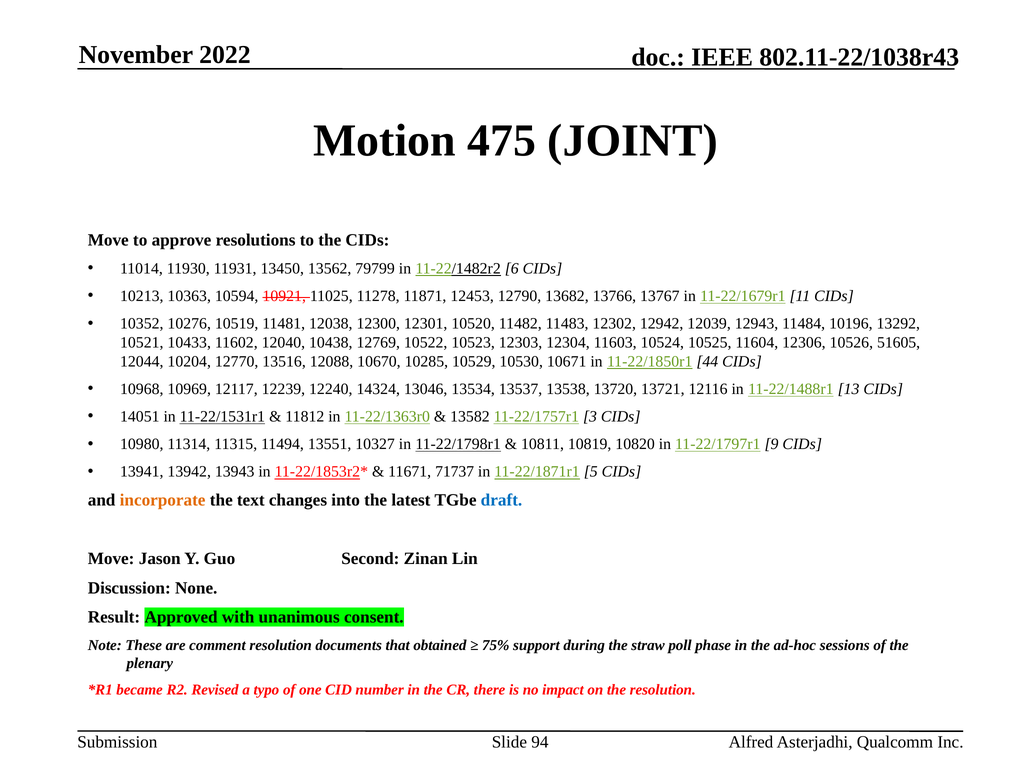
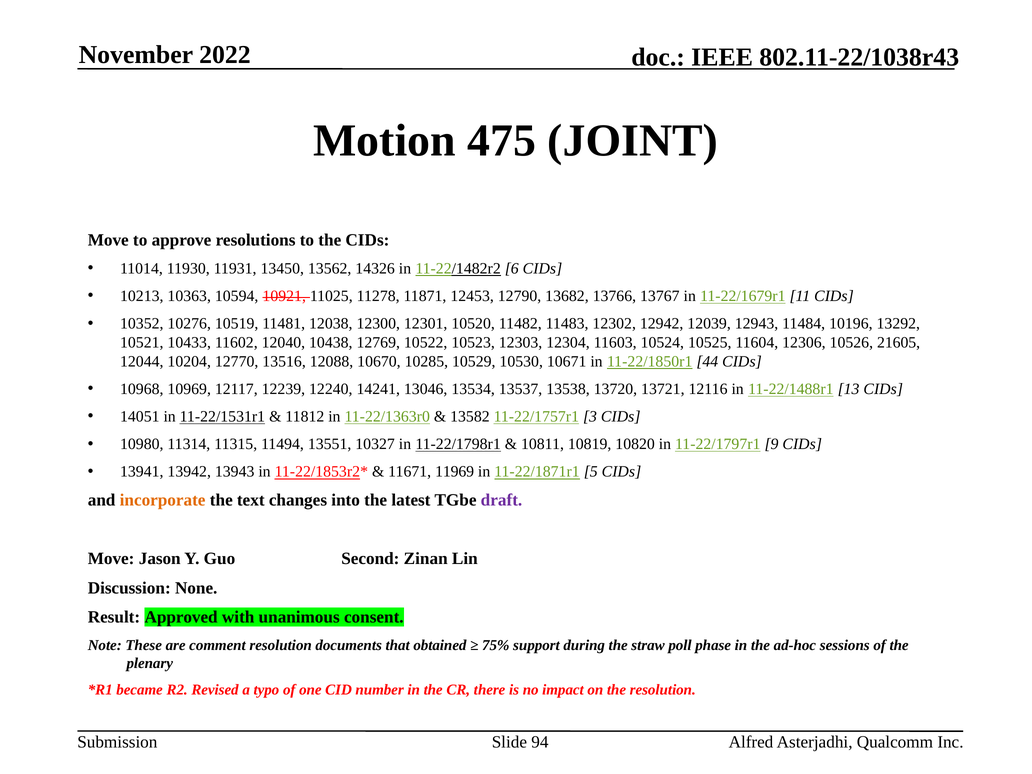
79799: 79799 -> 14326 (375, 269)
51605: 51605 -> 21605 (899, 343)
14324: 14324 -> 14241 (378, 389)
71737: 71737 -> 11969 (455, 472)
draft colour: blue -> purple (502, 500)
